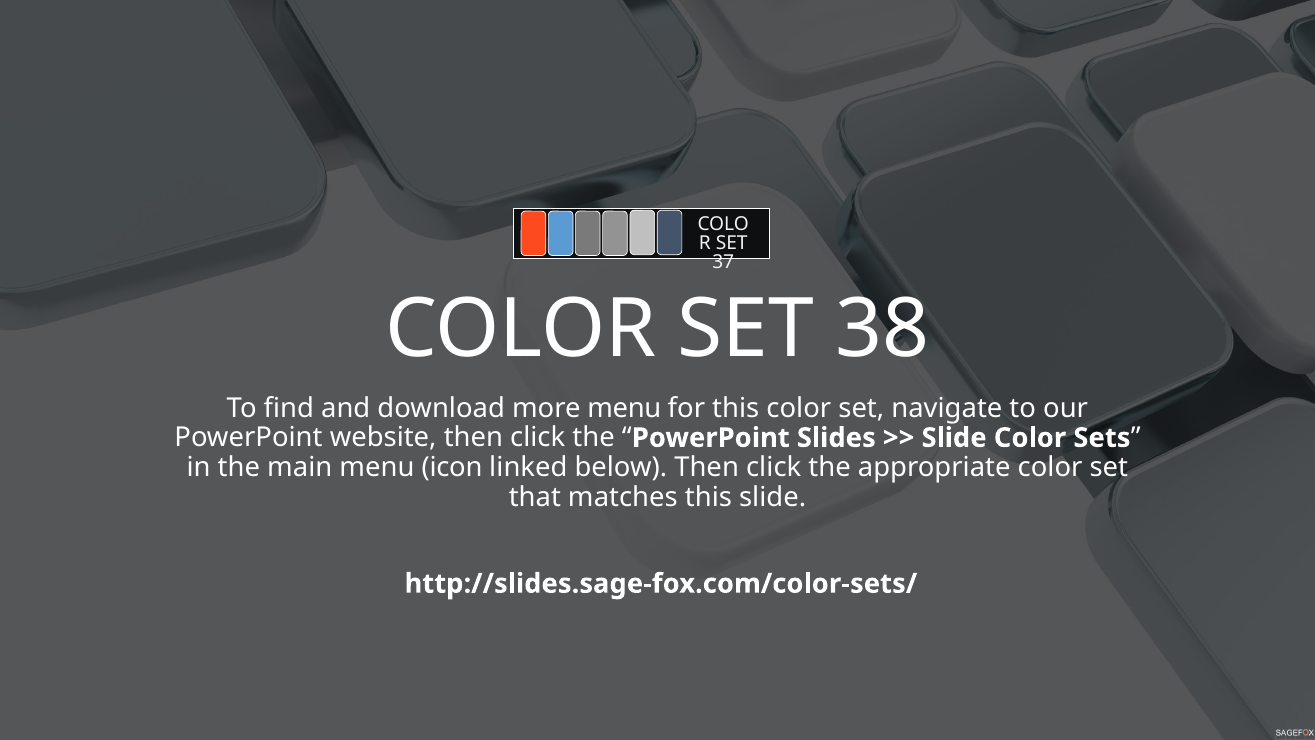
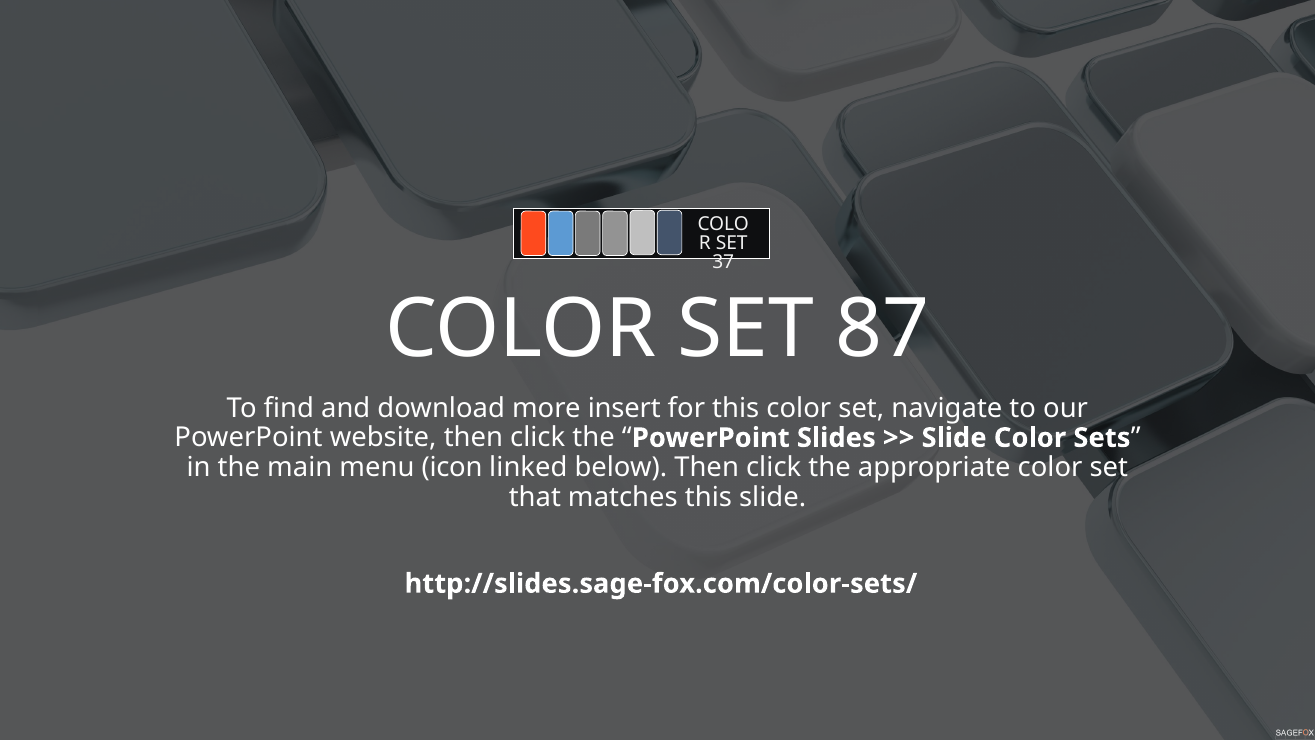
38: 38 -> 87 (883, 329)
more menu: menu -> insert (624, 408)
